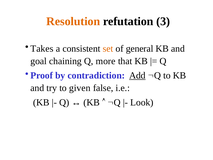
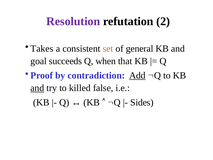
Resolution colour: orange -> purple (73, 21)
3: 3 -> 2 (163, 21)
chaining: chaining -> succeeds (65, 61)
more: more -> when (106, 61)
and underline: none -> present (37, 88)
given: given -> killed (80, 88)
Look: Look -> Sides (142, 102)
